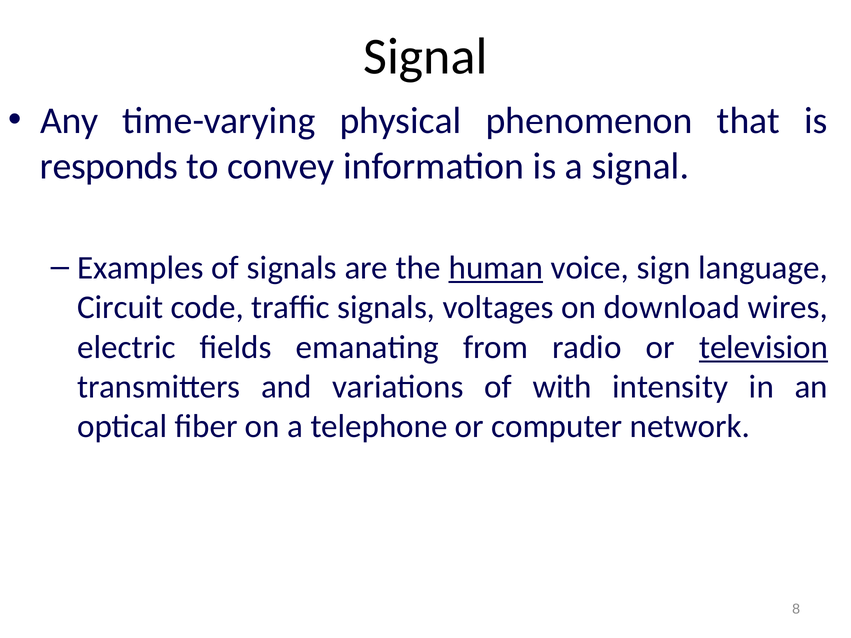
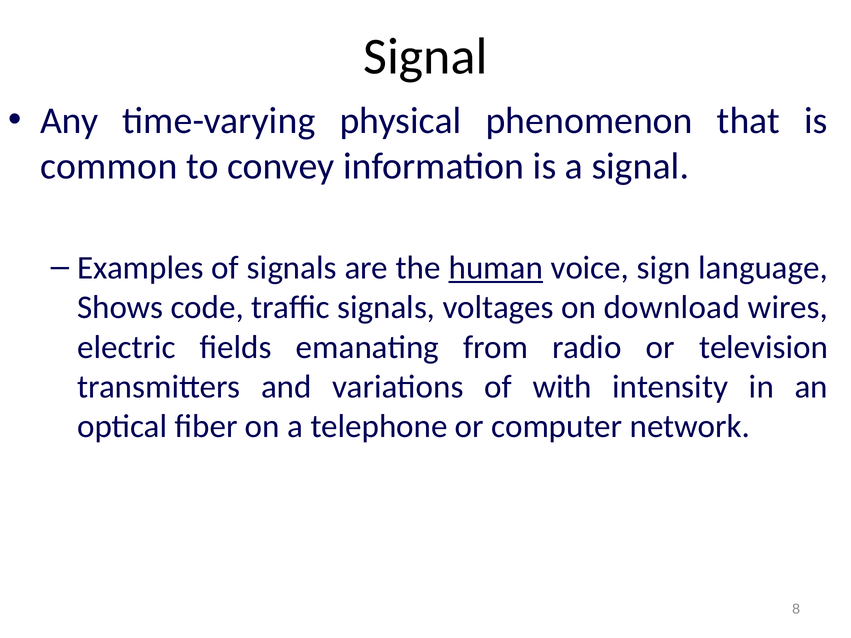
responds: responds -> common (109, 166)
Circuit: Circuit -> Shows (120, 308)
television underline: present -> none (763, 347)
